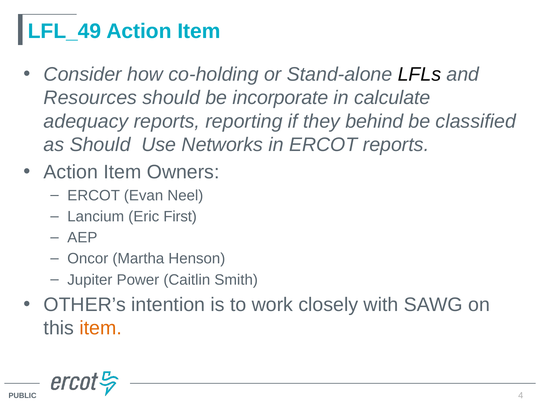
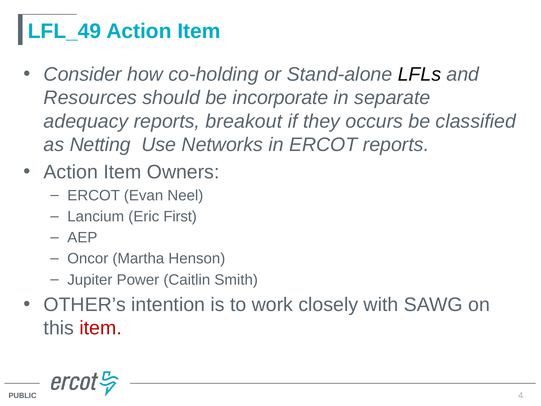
calculate: calculate -> separate (392, 98)
reporting: reporting -> breakout (244, 121)
behind: behind -> occurs (374, 121)
as Should: Should -> Netting (100, 145)
item colour: orange -> red (101, 328)
